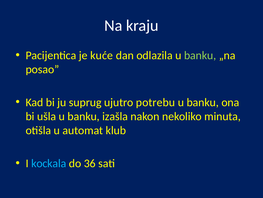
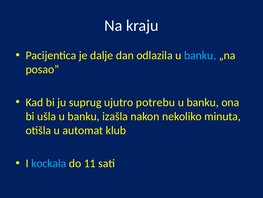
kuće: kuće -> dalje (102, 55)
banku colour: light green -> light blue (200, 55)
36: 36 -> 11 (90, 163)
